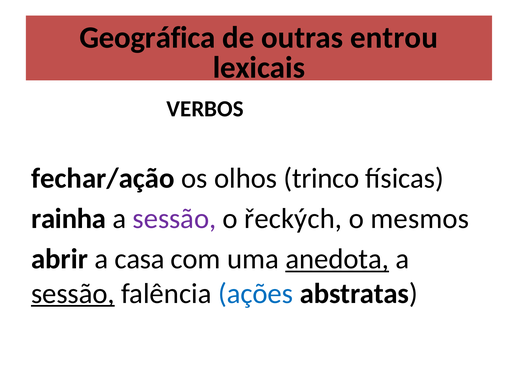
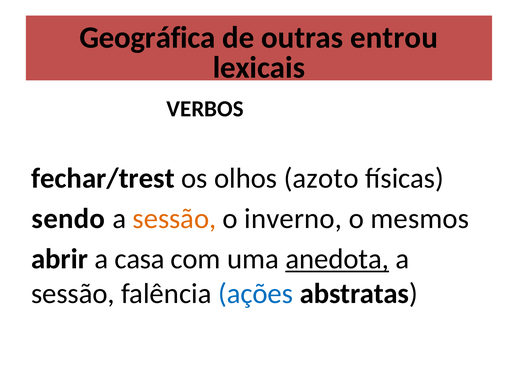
fechar/ação: fechar/ação -> fechar/trest (103, 178)
trinco: trinco -> azoto (321, 178)
rainha: rainha -> sendo (68, 218)
sessão colour: purple -> orange (174, 218)
řeckých: řeckých -> inverno (293, 218)
sessão underline: present -> none (73, 293)
